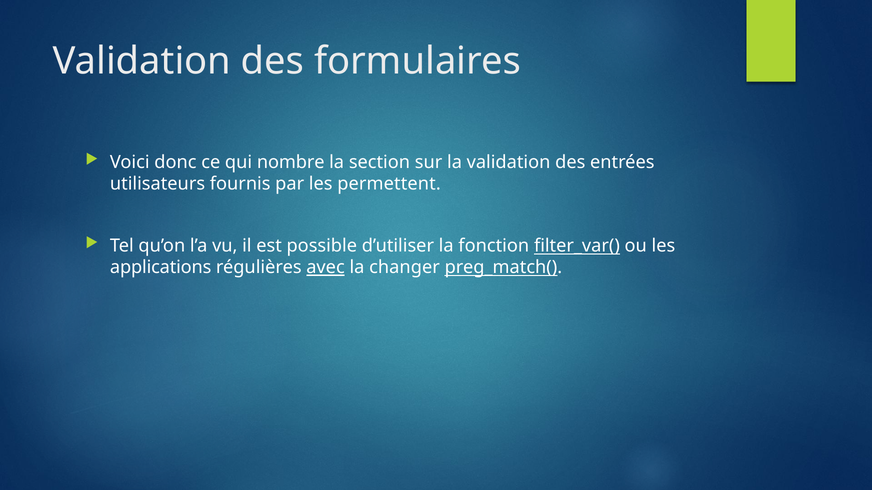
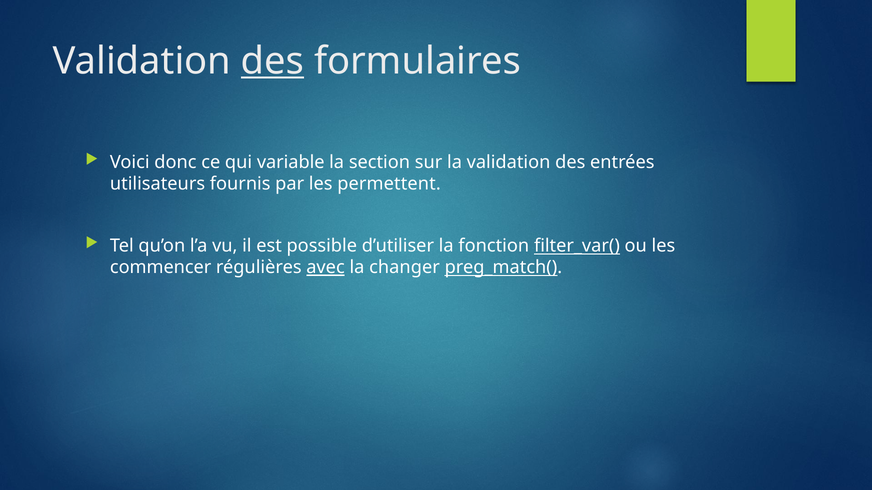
des underline: none -> present (273, 61)
nombre: nombre -> variable (291, 162)
applications: applications -> commencer (161, 268)
